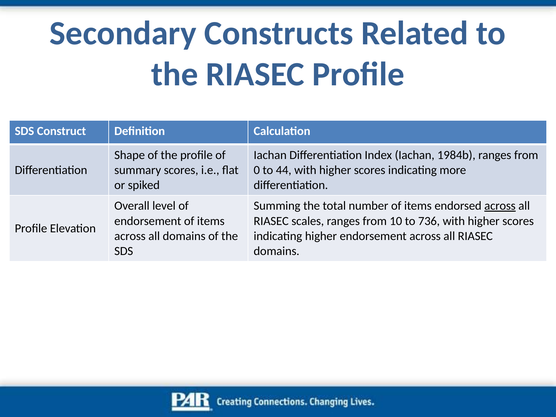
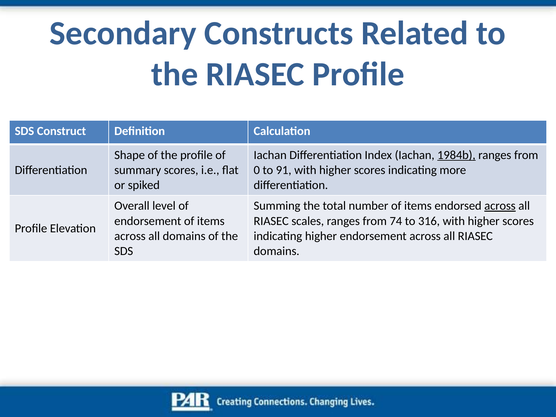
1984b underline: none -> present (456, 155)
44: 44 -> 91 (284, 170)
10: 10 -> 74 (396, 221)
736: 736 -> 316 (429, 221)
